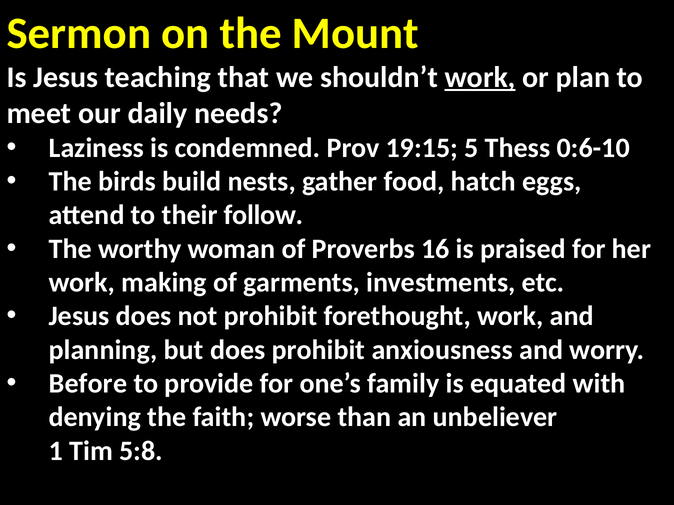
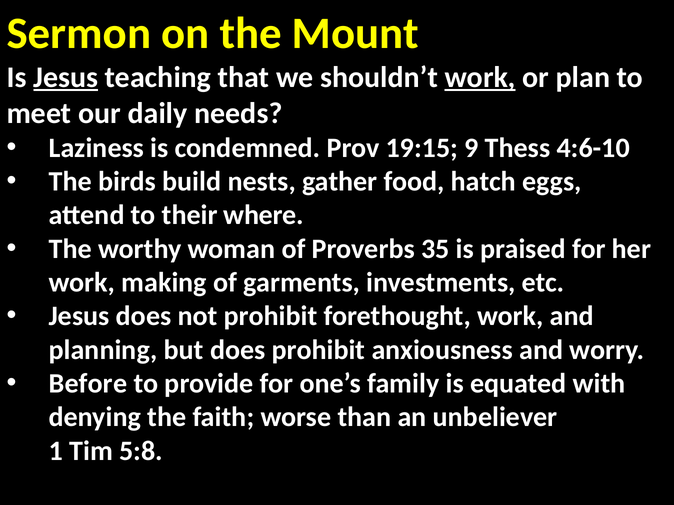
Jesus underline: none -> present (66, 77)
5: 5 -> 9 (471, 148)
0:6-10: 0:6-10 -> 4:6-10 (593, 148)
follow: follow -> where (264, 215)
16: 16 -> 35 (435, 249)
